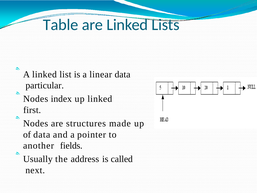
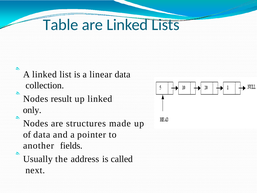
particular: particular -> collection (45, 85)
index: index -> result (61, 99)
first: first -> only (32, 110)
